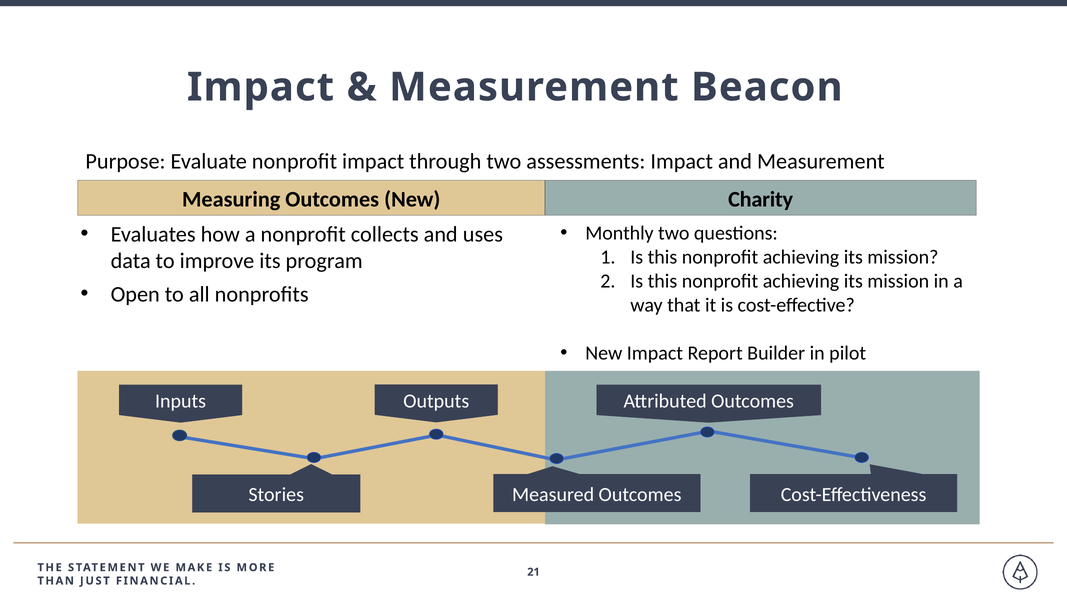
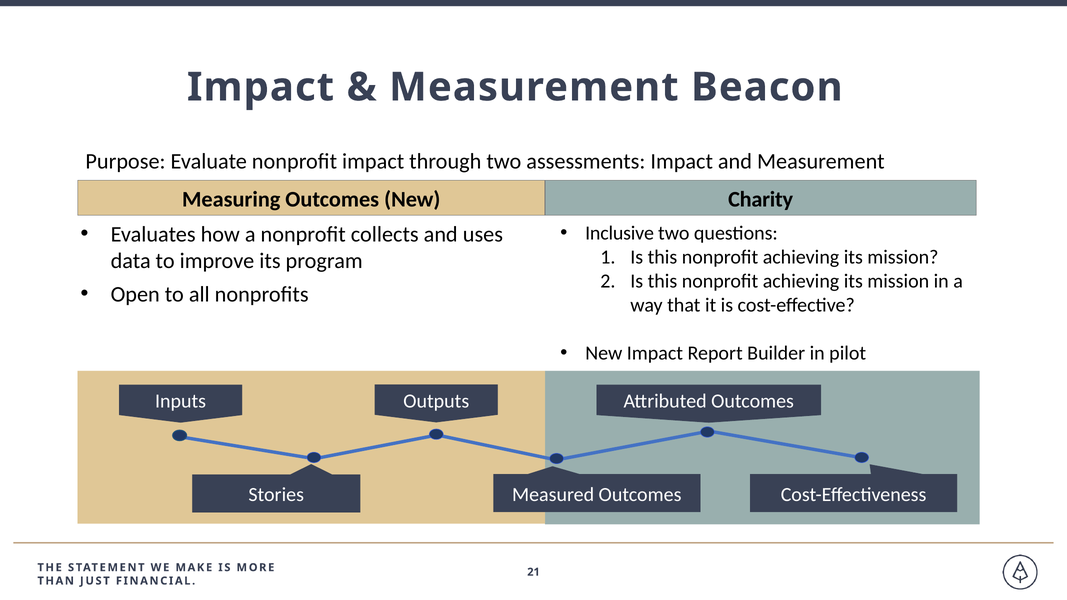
Monthly: Monthly -> Inclusive (620, 233)
